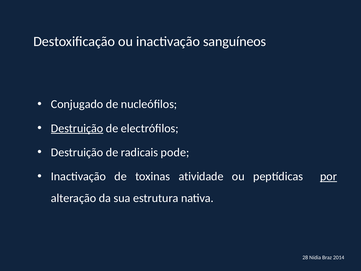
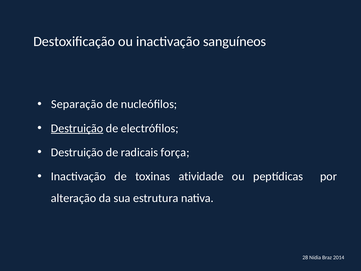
Conjugado: Conjugado -> Separação (77, 104)
pode: pode -> força (175, 152)
por underline: present -> none (329, 176)
